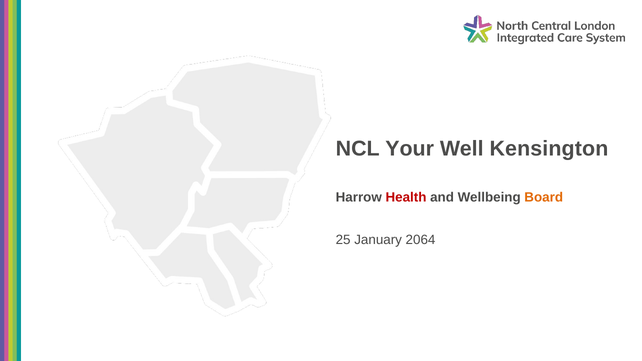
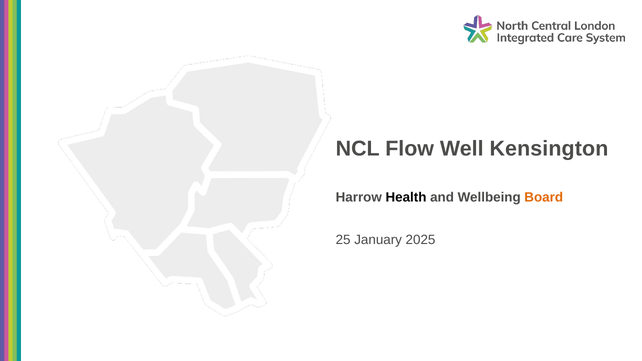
Your: Your -> Flow (410, 149)
Health colour: red -> black (406, 198)
2064: 2064 -> 2025 (421, 240)
